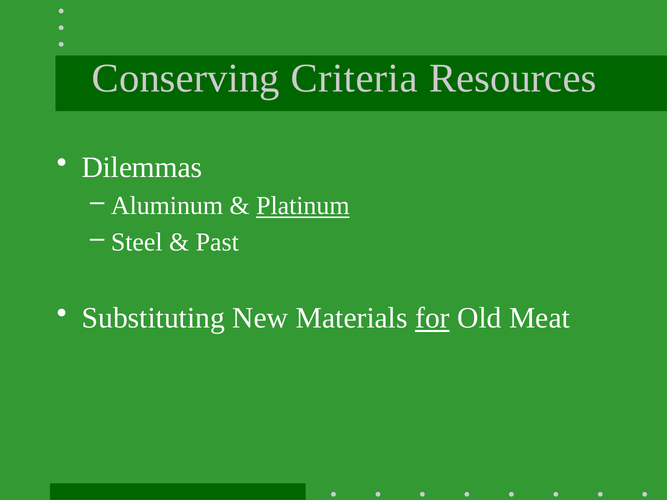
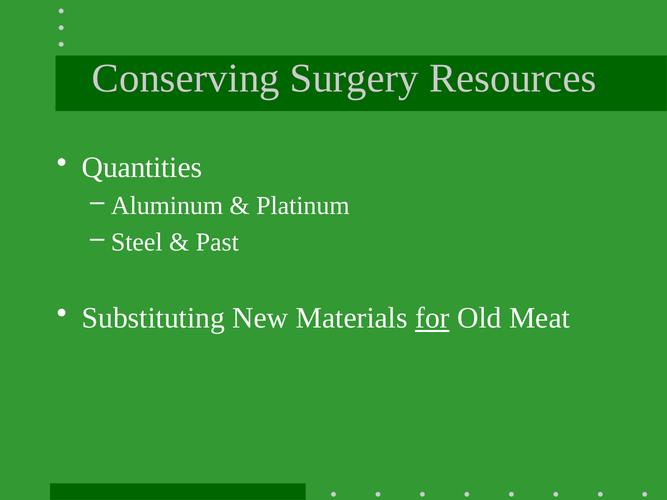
Criteria: Criteria -> Surgery (354, 78)
Dilemmas: Dilemmas -> Quantities (142, 168)
Platinum underline: present -> none (303, 206)
